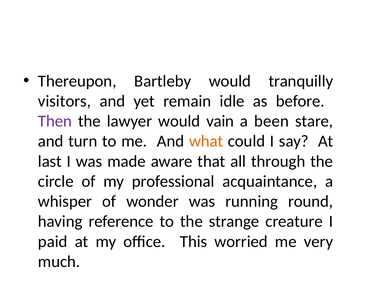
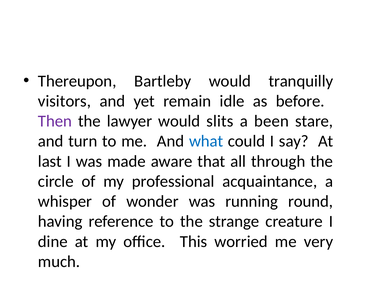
vain: vain -> slits (220, 121)
what colour: orange -> blue (206, 142)
paid: paid -> dine (53, 242)
